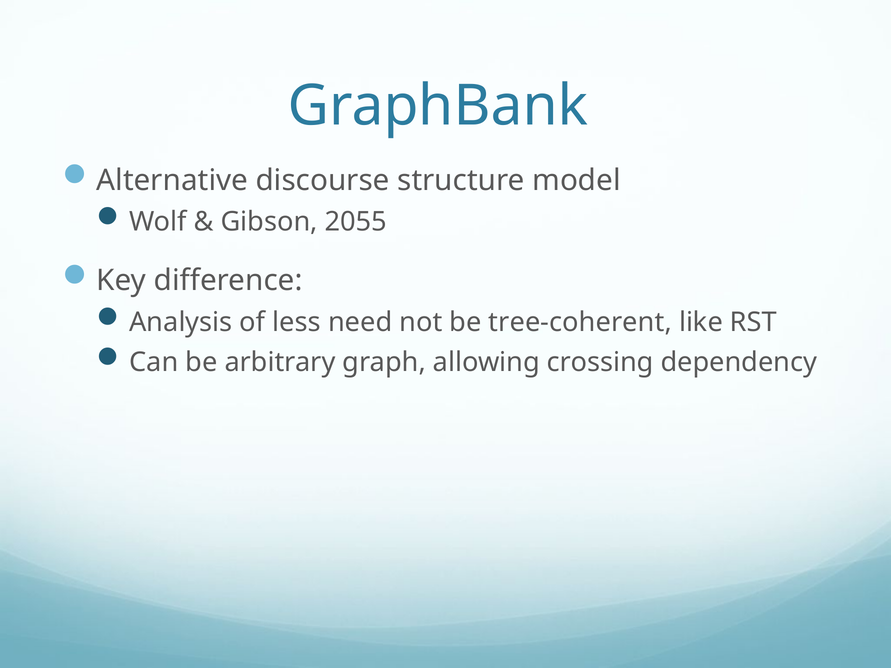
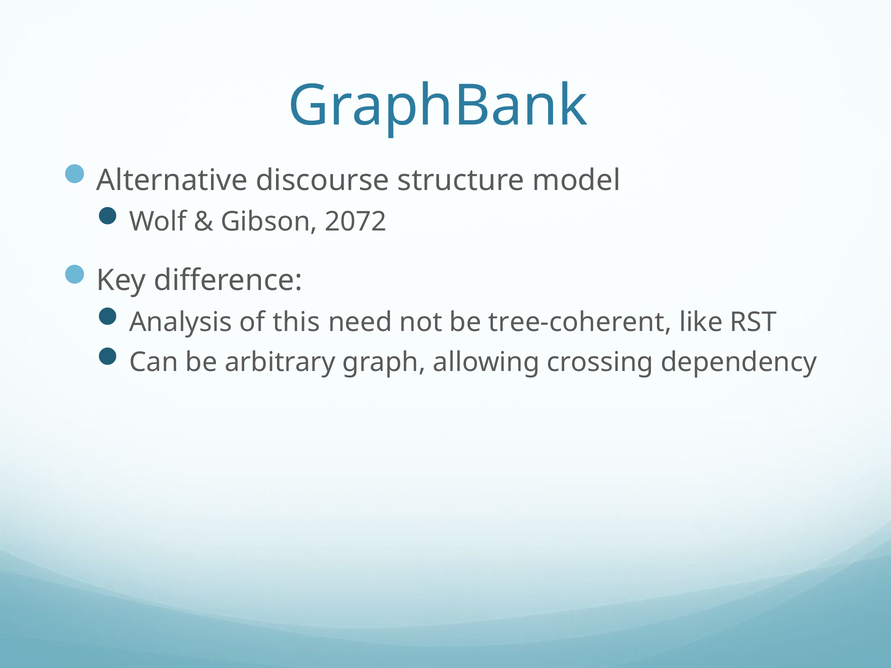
2055: 2055 -> 2072 (356, 222)
less: less -> this (297, 322)
